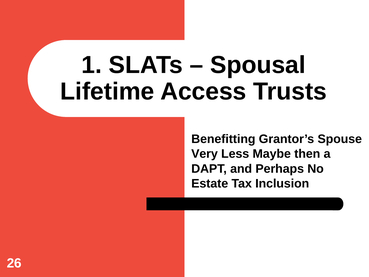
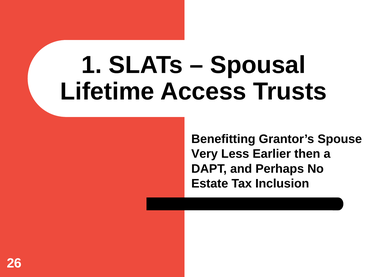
Maybe: Maybe -> Earlier (272, 154)
